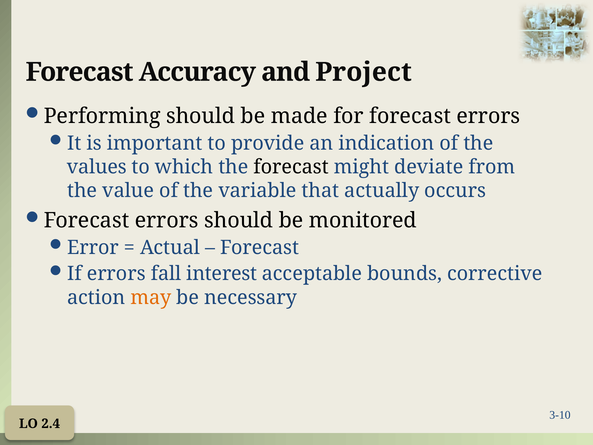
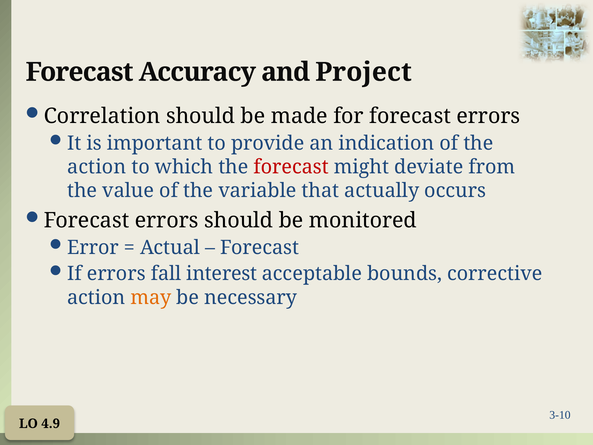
Performing: Performing -> Correlation (102, 116)
values: values -> action (97, 167)
forecast colour: black -> red (291, 167)
2.4: 2.4 -> 4.9 (51, 423)
